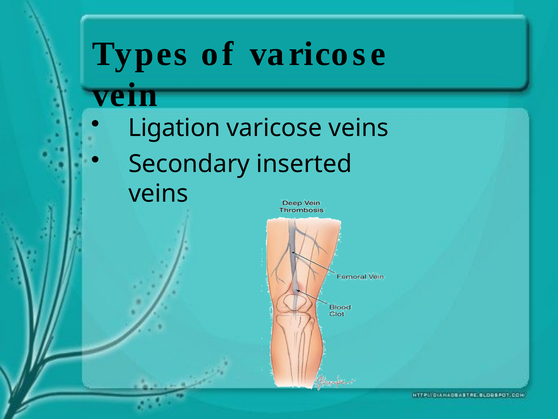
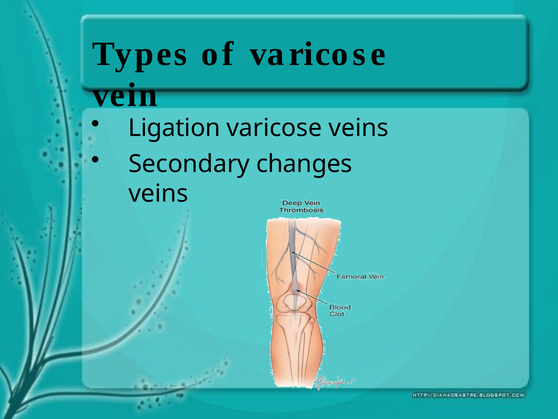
inserted: inserted -> changes (304, 164)
